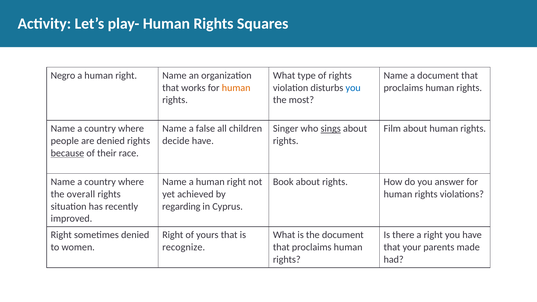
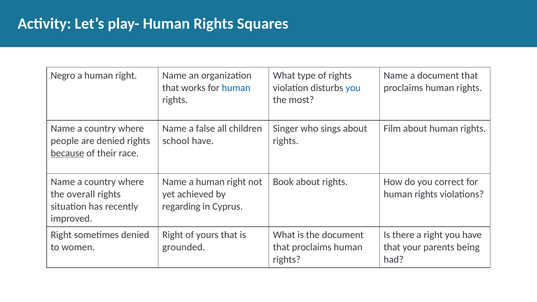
human colour: orange -> blue (236, 88)
sings underline: present -> none (331, 129)
decide: decide -> school (176, 141)
answer: answer -> correct (449, 182)
recognize: recognize -> grounded (184, 247)
made: made -> being (468, 247)
